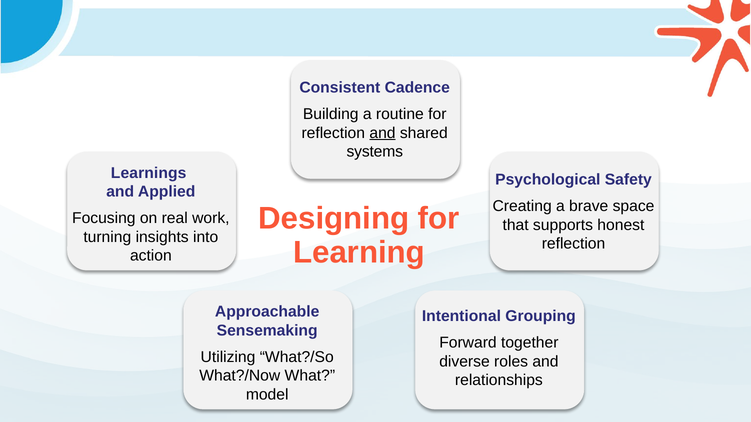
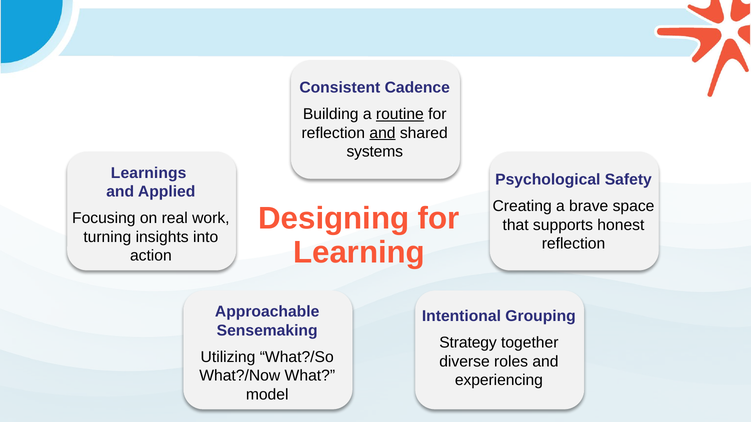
routine underline: none -> present (400, 114)
Forward: Forward -> Strategy (468, 343)
relationships: relationships -> experiencing (499, 381)
